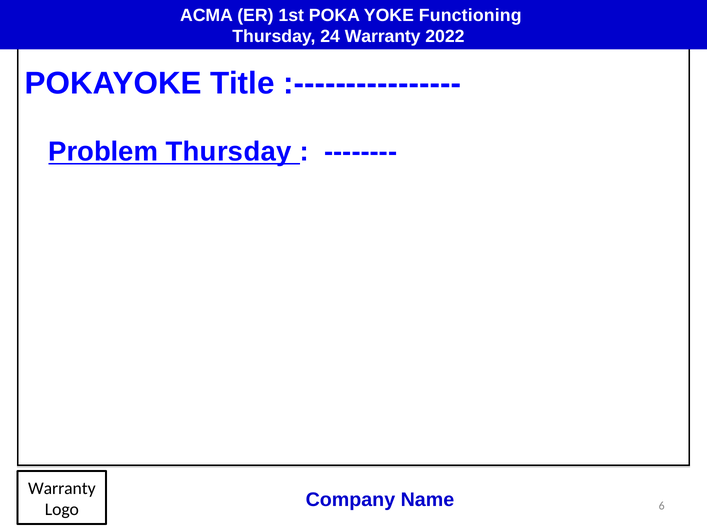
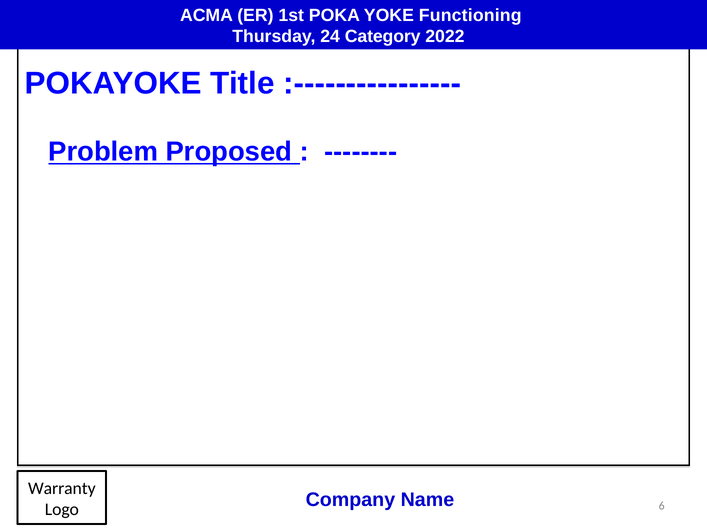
24 Warranty: Warranty -> Category (383, 37)
Problem Thursday: Thursday -> Proposed (229, 152)
